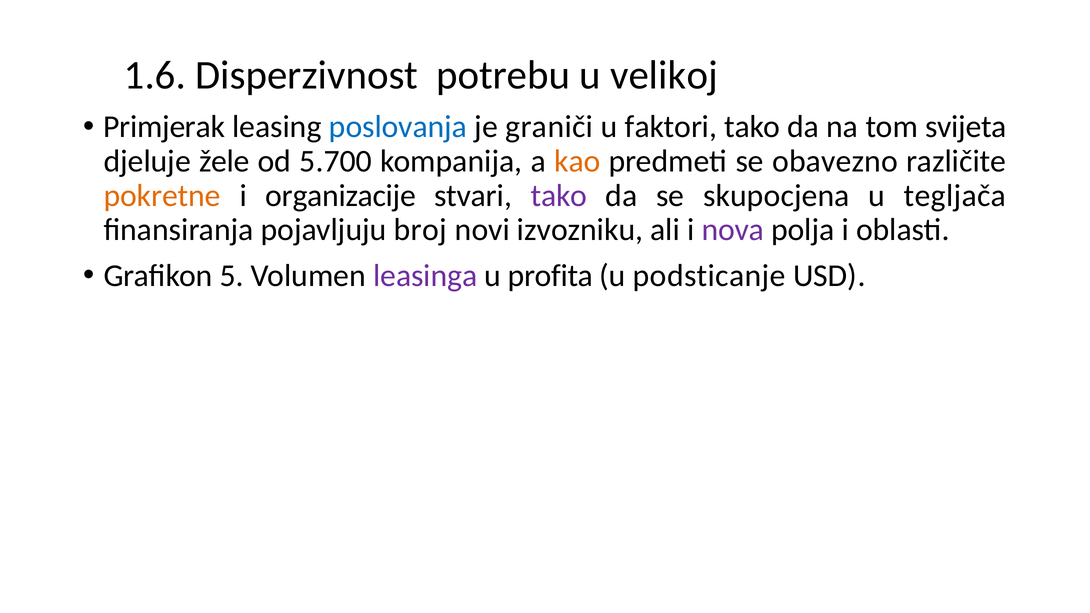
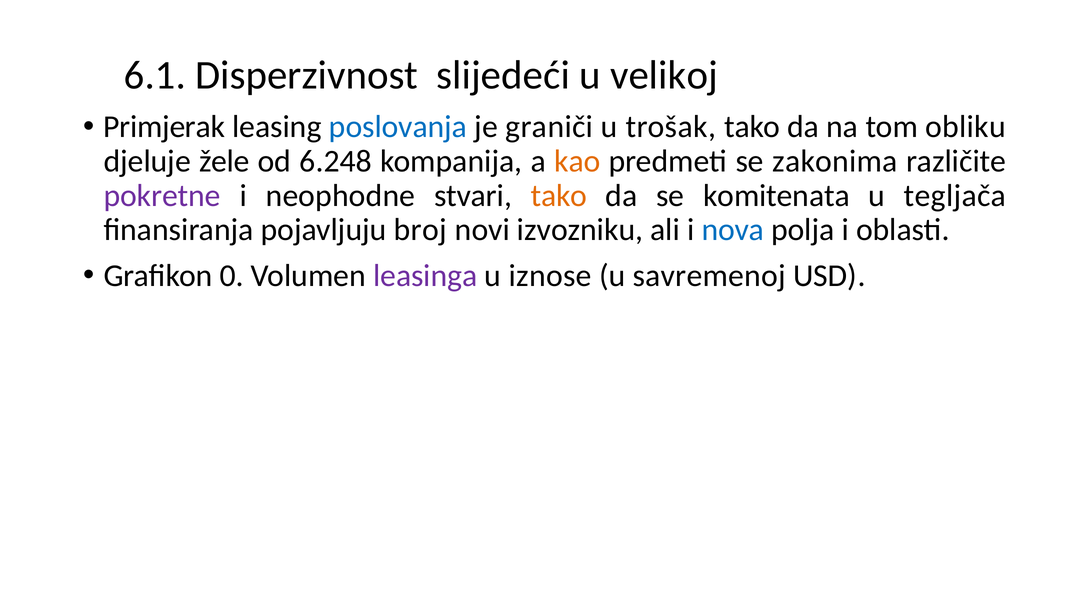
1.6: 1.6 -> 6.1 (155, 75)
potrebu: potrebu -> slijedeći (503, 75)
faktori: faktori -> trošak (671, 127)
svijeta: svijeta -> obliku (966, 127)
5.700: 5.700 -> 6.248 (336, 161)
obavezno: obavezno -> zakonima (835, 161)
pokretne colour: orange -> purple (162, 196)
organizacije: organizacije -> neophodne (340, 196)
tako colour: purple -> orange (559, 196)
skupocjena: skupocjena -> komitenata (776, 196)
nova colour: purple -> blue (733, 230)
5: 5 -> 0 (232, 276)
profita: profita -> iznose (550, 276)
podsticanje: podsticanje -> savremenoj (709, 276)
